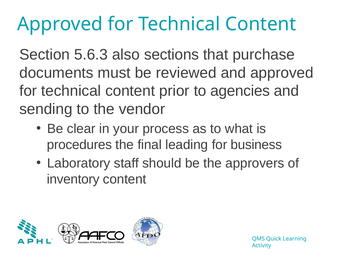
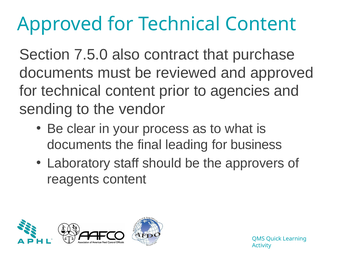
5.6.3: 5.6.3 -> 7.5.0 (91, 54)
sections: sections -> contract (171, 54)
procedures: procedures -> documents (79, 145)
inventory: inventory -> reagents (73, 179)
